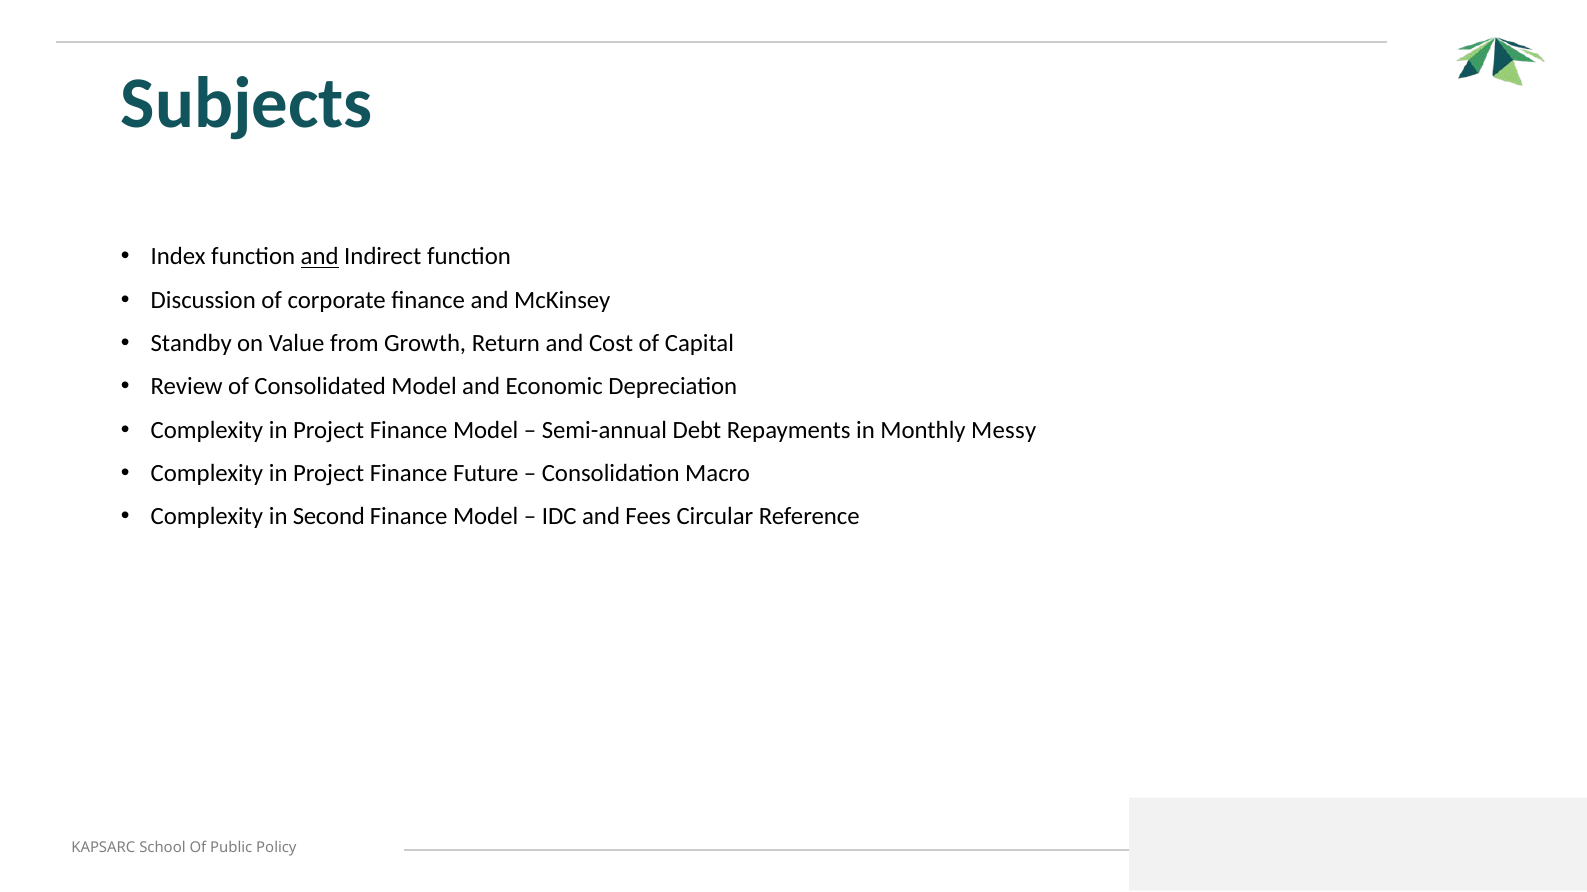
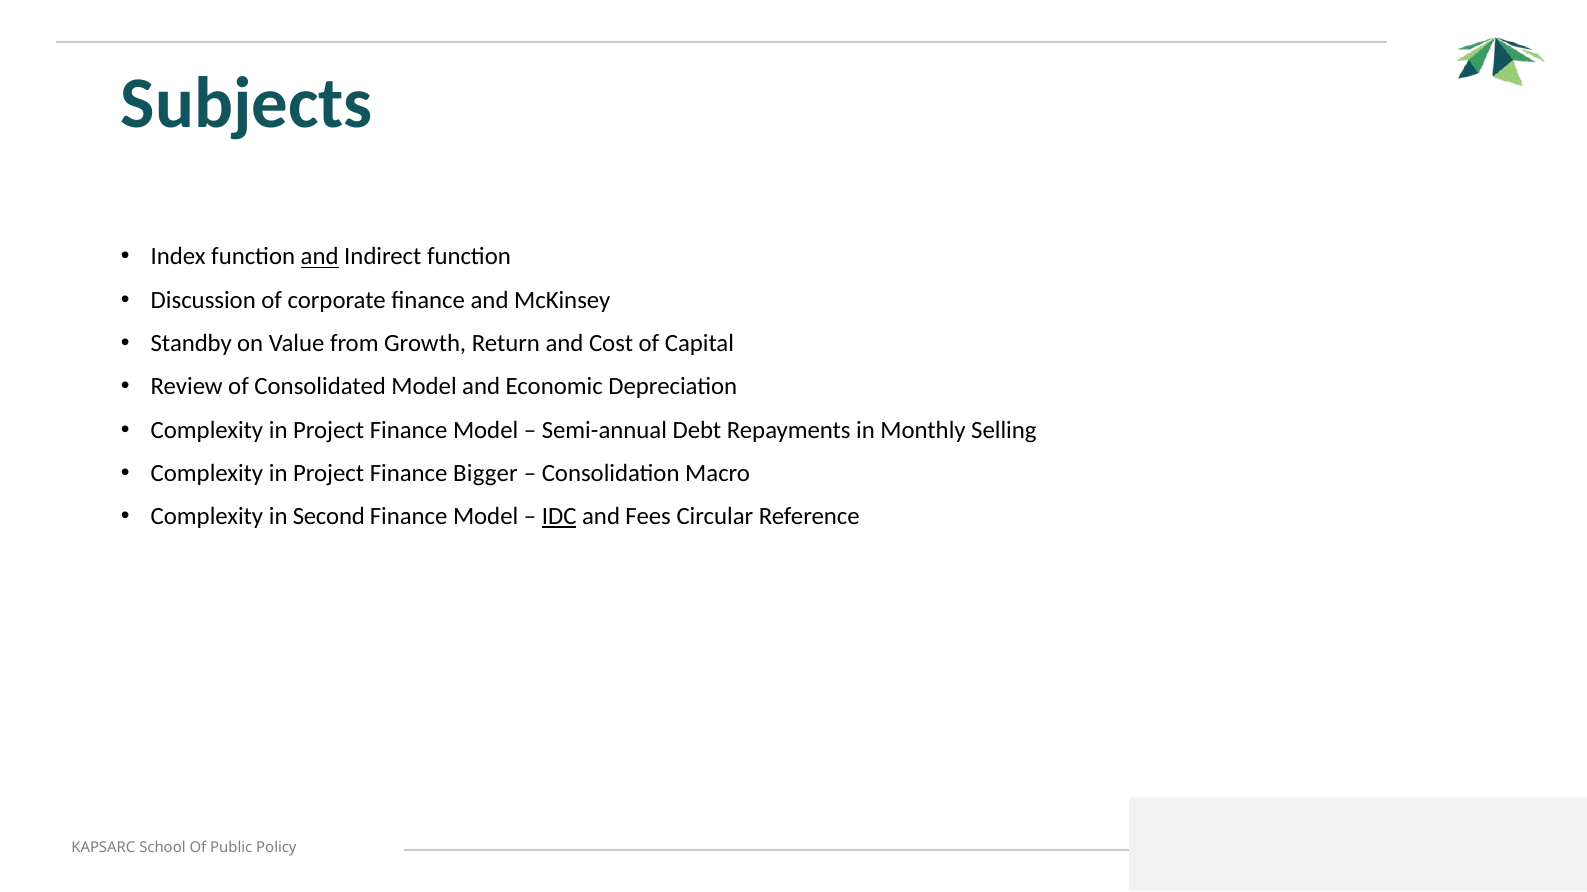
Messy: Messy -> Selling (1004, 430)
Future: Future -> Bigger (486, 474)
IDC underline: none -> present (559, 517)
